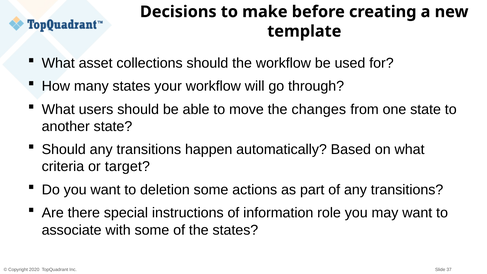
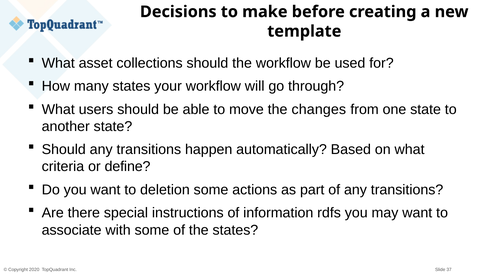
target: target -> define (128, 167)
role: role -> rdfs (329, 213)
